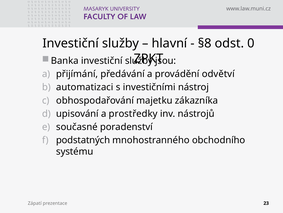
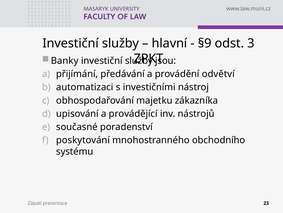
§8: §8 -> §9 (205, 43)
0: 0 -> 3 (251, 43)
Banka: Banka -> Banky (65, 61)
prostředky: prostředky -> provádějící (133, 113)
podstatných: podstatných -> poskytování (83, 140)
